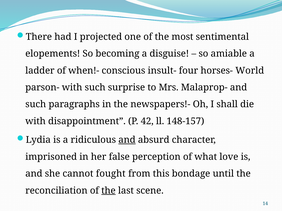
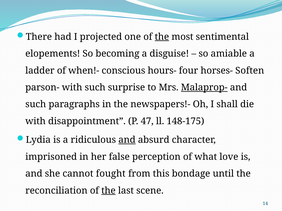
the underline: none -> present (162, 37)
insult-: insult- -> hours- (162, 71)
World: World -> Soften (250, 71)
Malaprop- underline: none -> present (204, 88)
42: 42 -> 47 (147, 121)
148-157: 148-157 -> 148-175 (185, 121)
